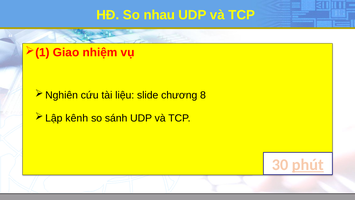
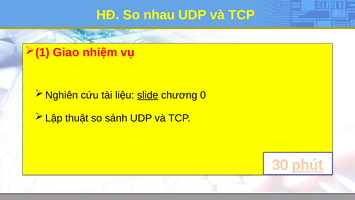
slide underline: none -> present (148, 95)
8: 8 -> 0 (203, 95)
kênh: kênh -> thuật (77, 118)
